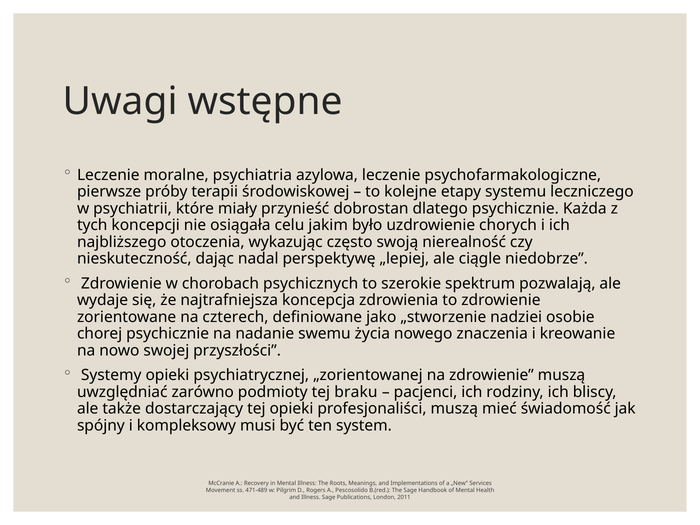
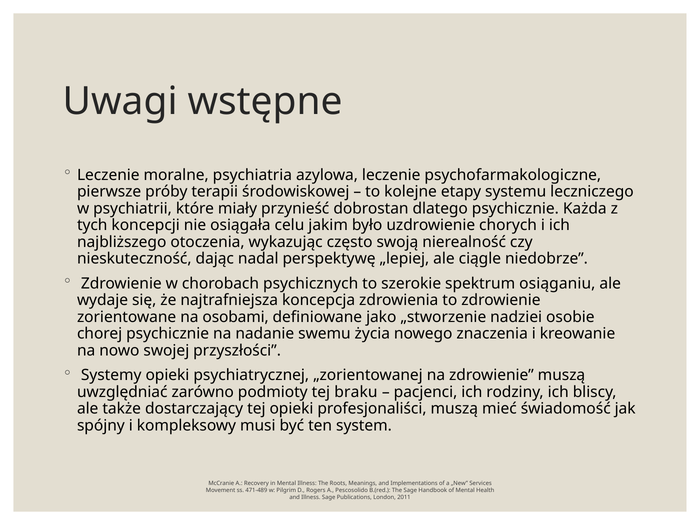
pozwalają: pozwalają -> osiąganiu (557, 283)
czterech: czterech -> osobami (236, 317)
